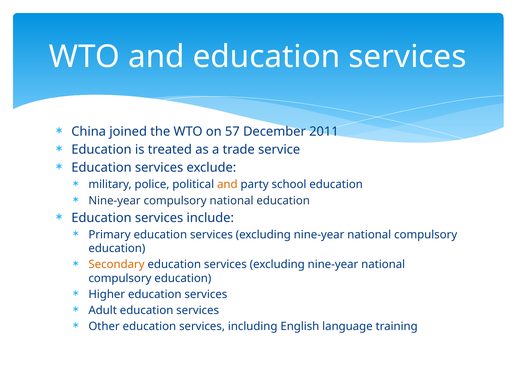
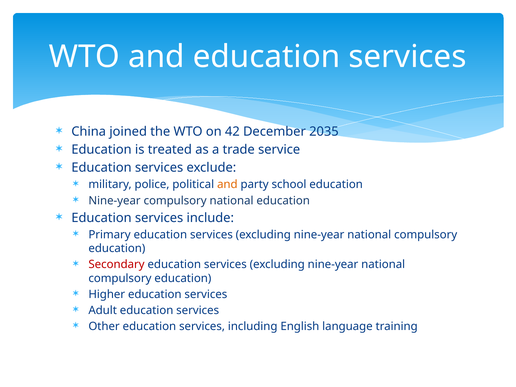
57: 57 -> 42 (232, 132)
2011: 2011 -> 2035 (324, 132)
Secondary colour: orange -> red (117, 264)
